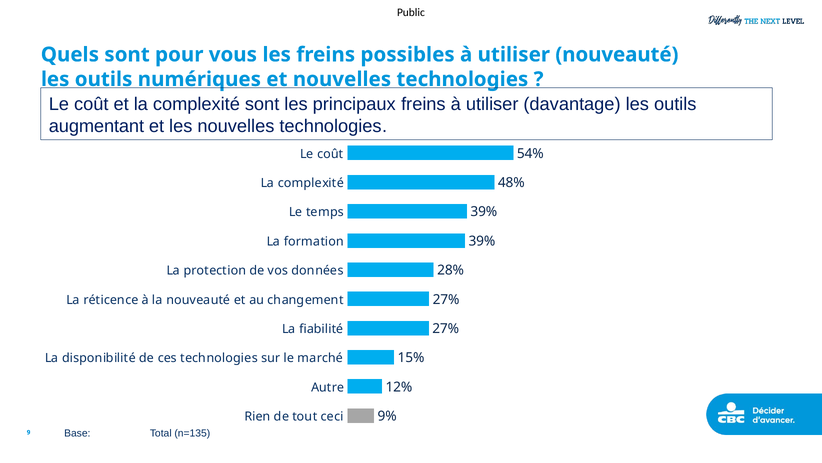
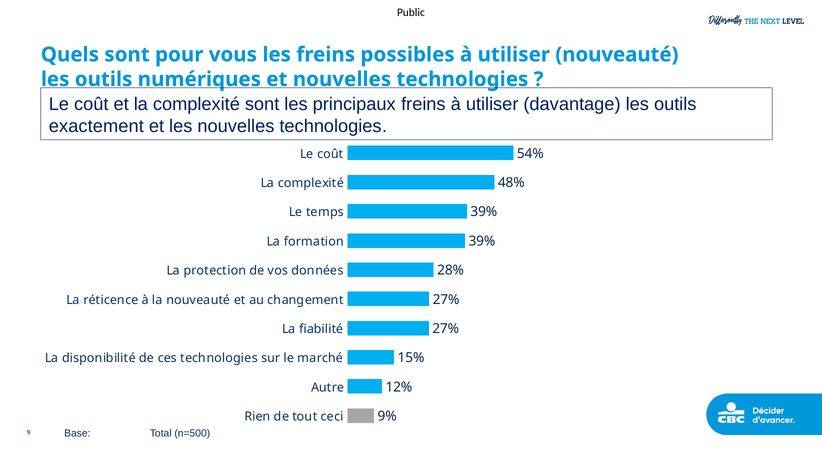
augmentant: augmentant -> exactement (96, 126)
n=135: n=135 -> n=500 (192, 433)
